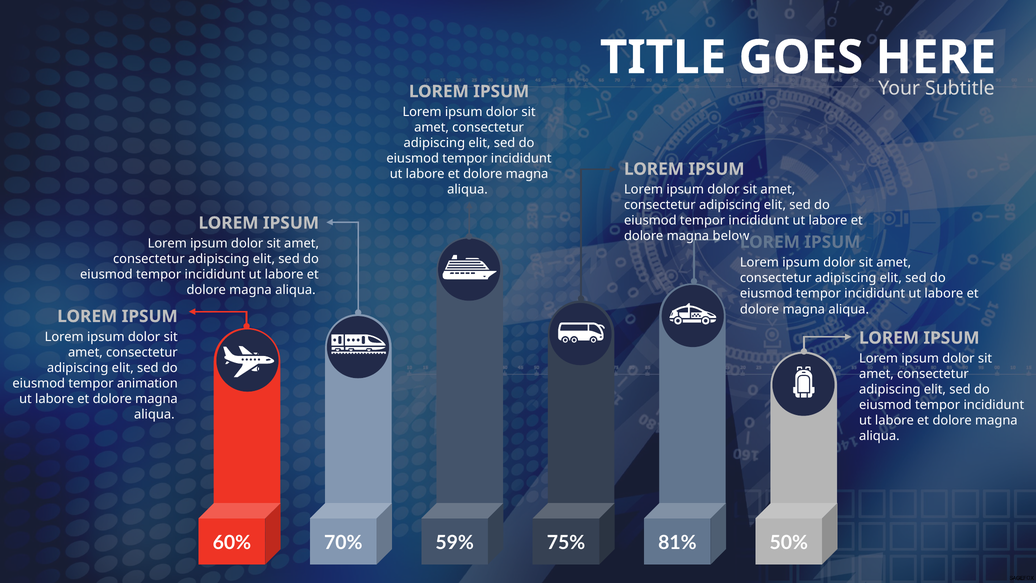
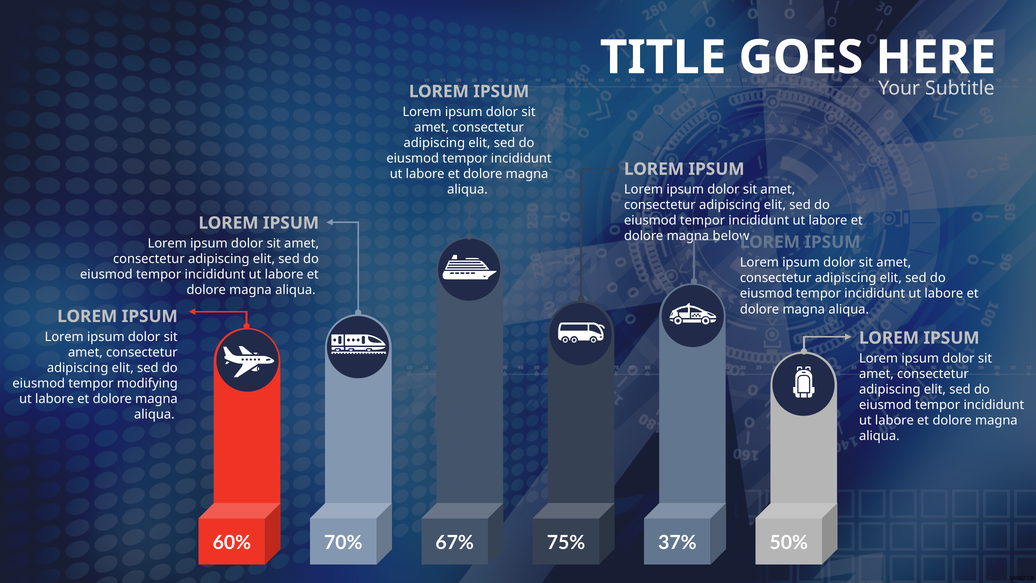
animation: animation -> modifying (147, 383)
59%: 59% -> 67% (455, 543)
81%: 81% -> 37% (677, 543)
